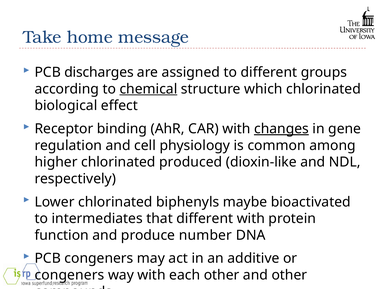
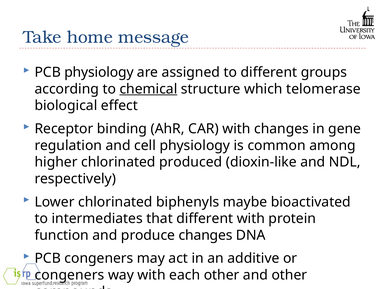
PCB discharges: discharges -> physiology (99, 72)
which chlorinated: chlorinated -> telomerase (323, 89)
changes underline: present -> none (281, 129)
produce number: number -> changes (206, 235)
